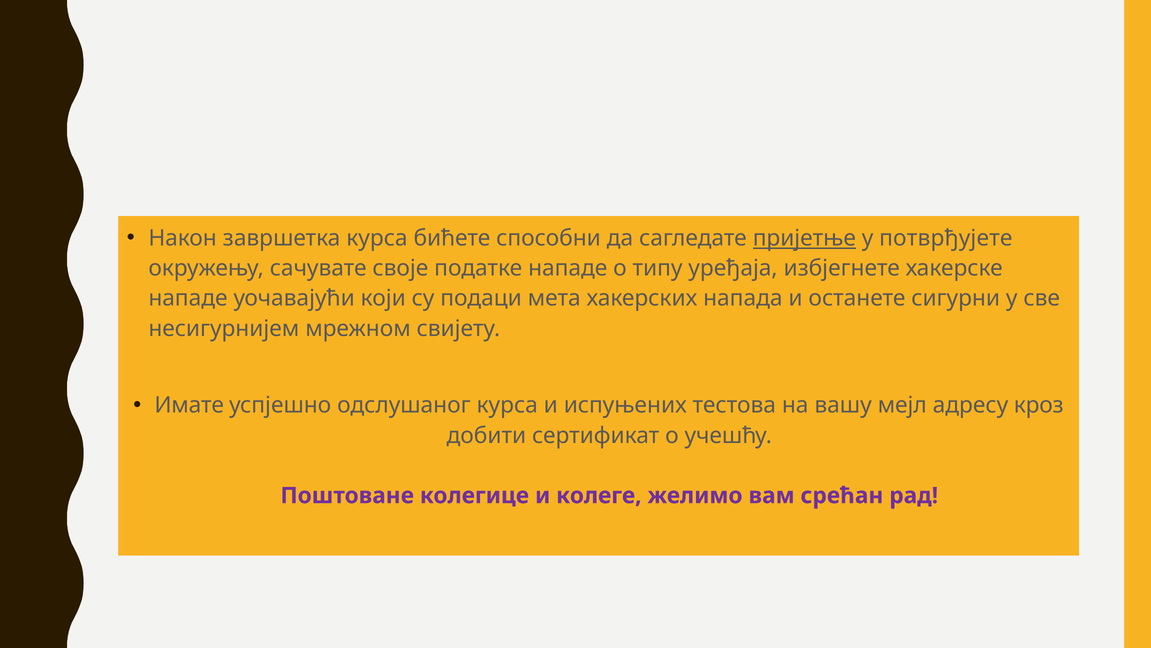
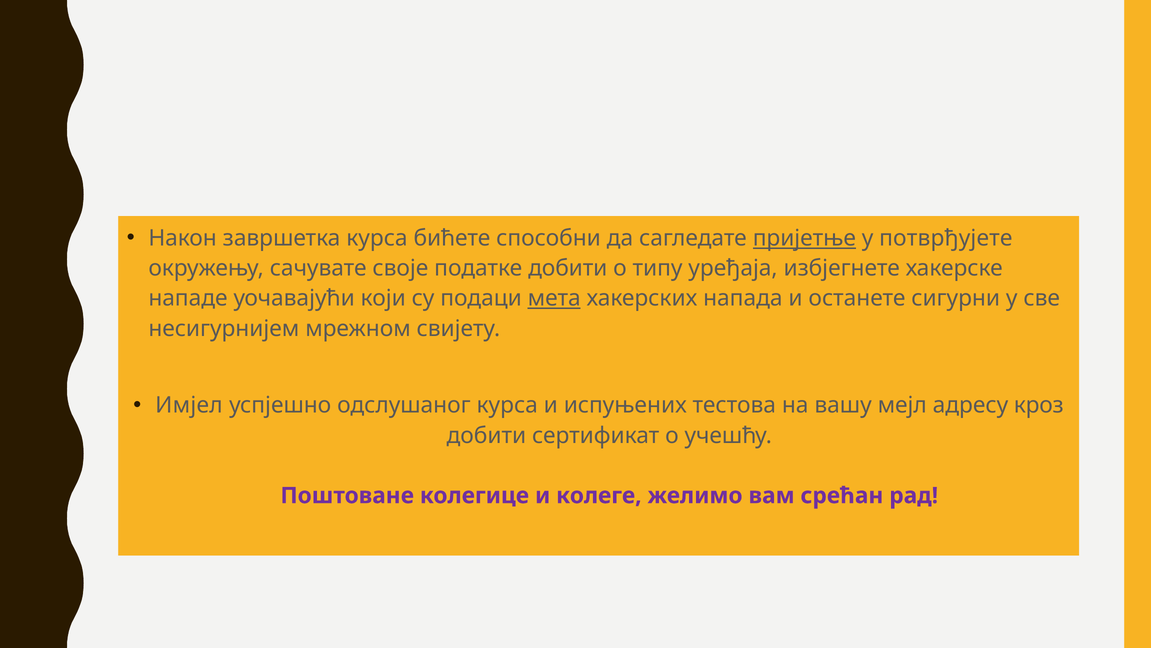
податке нападе: нападе -> добити (568, 268)
мета underline: none -> present (554, 298)
Имате: Имате -> Имјел (189, 405)
